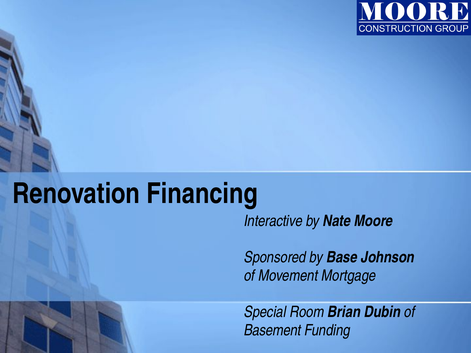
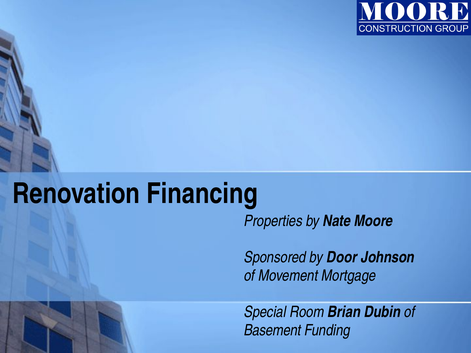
Interactive: Interactive -> Properties (273, 221)
Base: Base -> Door (342, 258)
